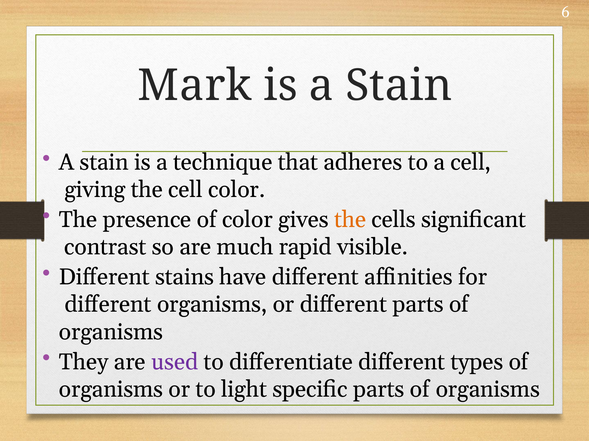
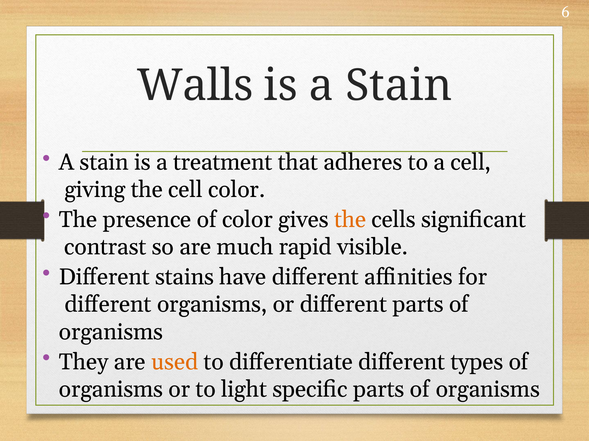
Mark: Mark -> Walls (195, 86)
technique: technique -> treatment (223, 162)
used colour: purple -> orange (175, 362)
